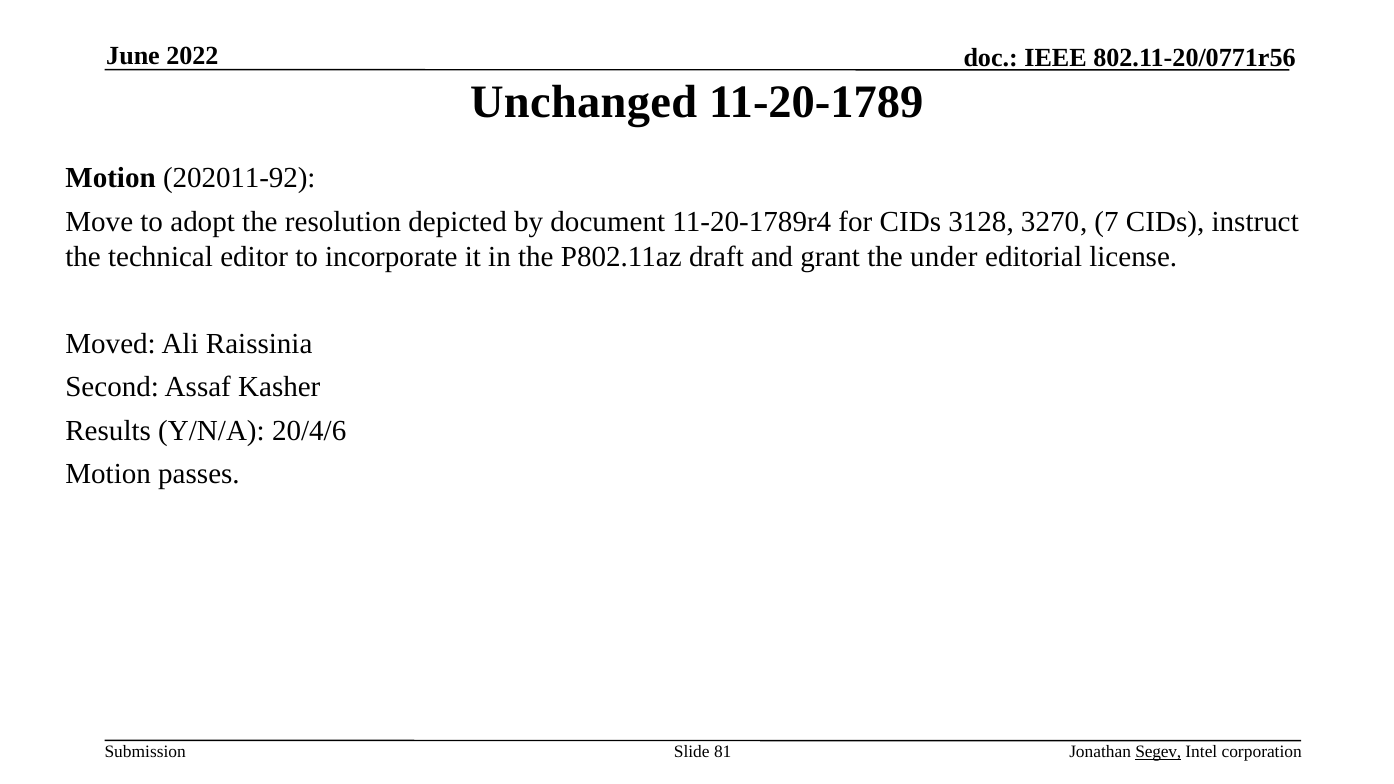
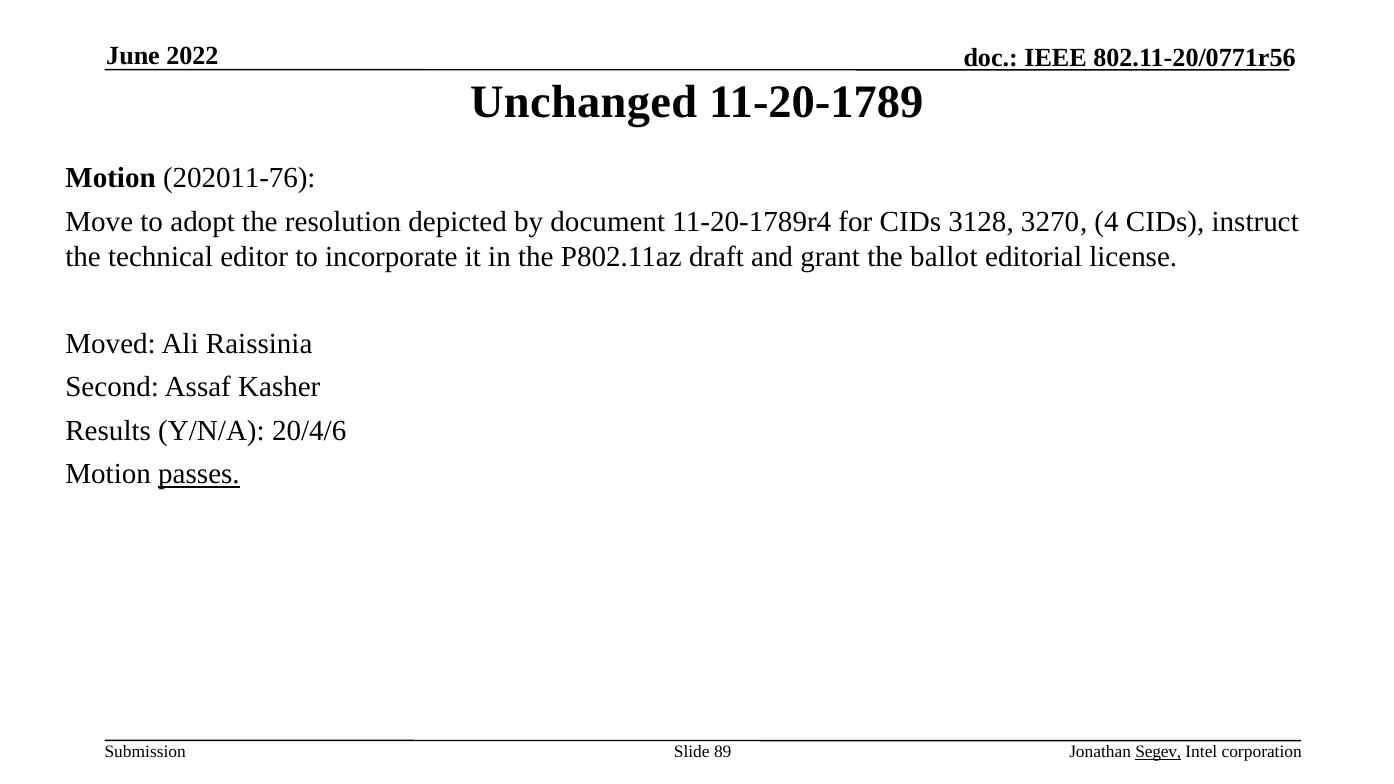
202011-92: 202011-92 -> 202011-76 (239, 178)
7: 7 -> 4 (1107, 222)
under: under -> ballot (944, 256)
passes underline: none -> present (199, 474)
81: 81 -> 89 (723, 752)
